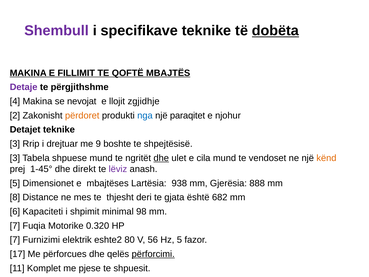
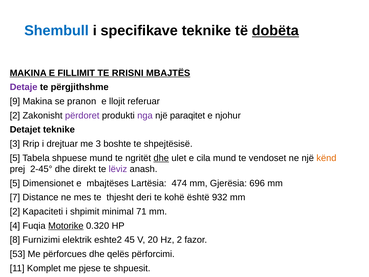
Shembull colour: purple -> blue (57, 31)
QOFTË: QOFTË -> RRISNI (128, 73)
4: 4 -> 9 (15, 101)
nevojat: nevojat -> pranon (82, 101)
zgjidhje: zgjidhje -> referuar (144, 101)
përdoret colour: orange -> purple (82, 115)
nga colour: blue -> purple (145, 115)
me 9: 9 -> 3 (98, 144)
3: 3 -> 5 (15, 158)
1-45°: 1-45° -> 2-45° (41, 169)
938: 938 -> 474 (179, 183)
888: 888 -> 696 (257, 183)
8: 8 -> 7 (15, 197)
gjata: gjata -> kohë (174, 197)
682: 682 -> 932 (220, 197)
6: 6 -> 2 (15, 211)
98: 98 -> 71 (141, 211)
7: 7 -> 4 (15, 226)
Motorike underline: none -> present (66, 226)
7: 7 -> 8 (15, 240)
80: 80 -> 45 (130, 240)
56: 56 -> 20 (153, 240)
Hz 5: 5 -> 2 (179, 240)
17: 17 -> 53 (17, 254)
përforcimi underline: present -> none (153, 254)
